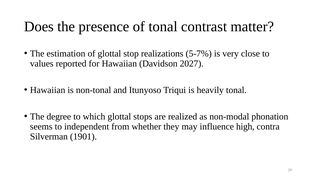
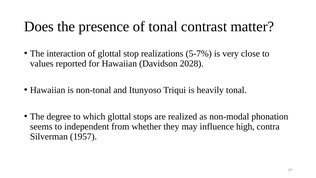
estimation: estimation -> interaction (66, 53)
2027: 2027 -> 2028 (192, 63)
1901: 1901 -> 1957 (83, 136)
